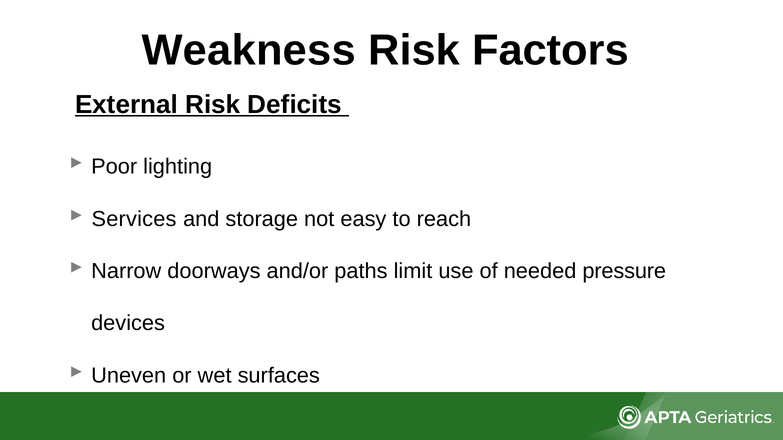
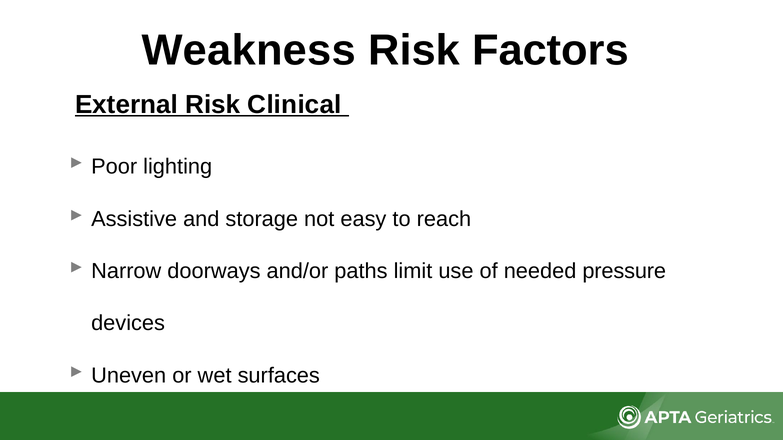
Deficits: Deficits -> Clinical (295, 105)
Services: Services -> Assistive (134, 219)
